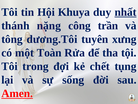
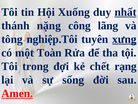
Khuya: Khuya -> Xuống (74, 12)
trần: trần -> lãng (108, 26)
dương.Tôi: dương.Tôi -> nghiệp.Tôi (52, 39)
xưng underline: none -> present (124, 39)
tụng: tụng -> rạng (126, 66)
